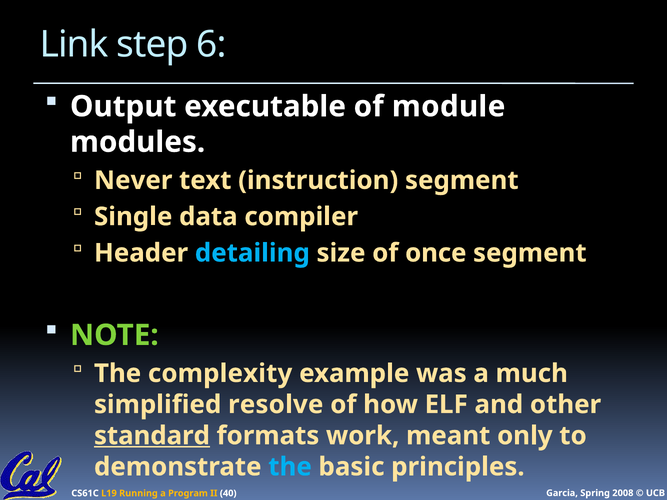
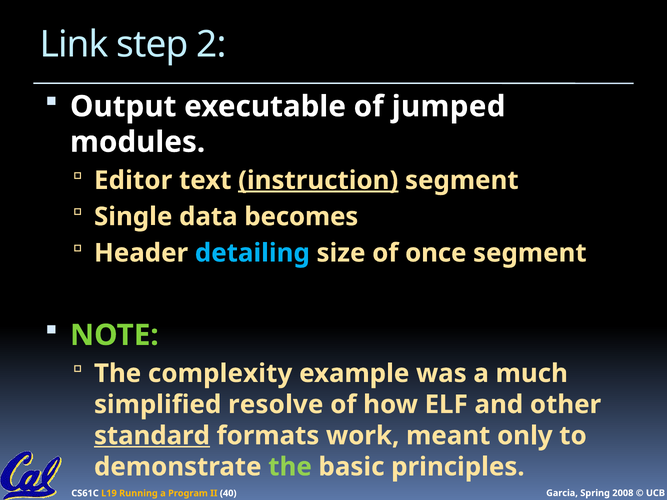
6: 6 -> 2 (211, 45)
module: module -> jumped (449, 107)
Never: Never -> Editor (133, 180)
instruction underline: none -> present (318, 180)
compiler: compiler -> becomes (301, 217)
the colour: light blue -> light green (290, 467)
